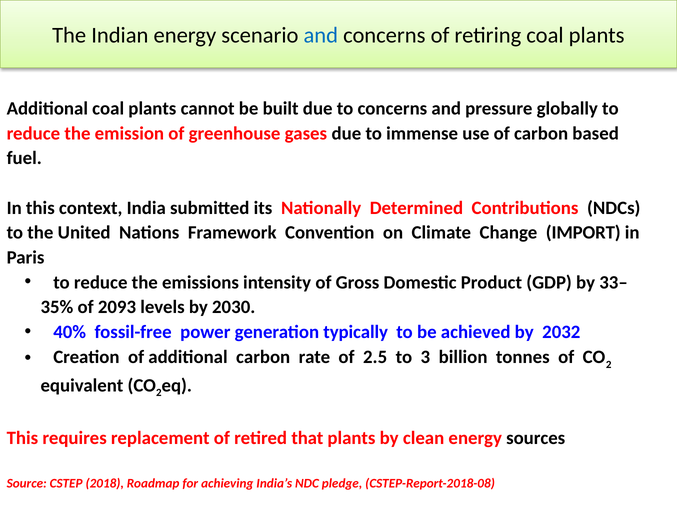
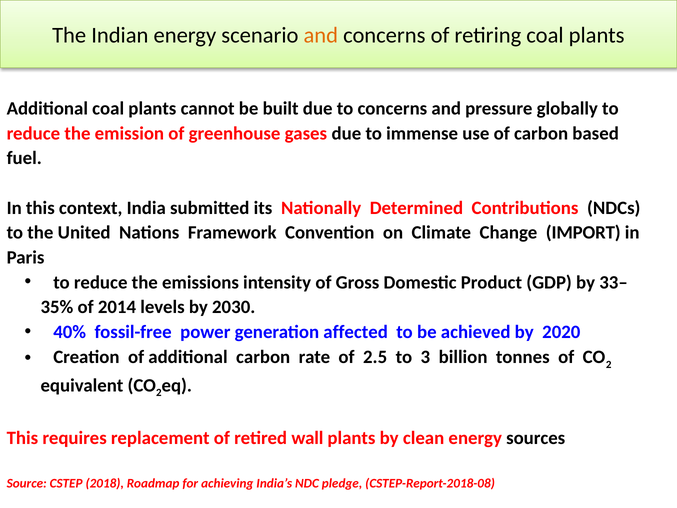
and colour: blue -> orange (321, 35)
2093: 2093 -> 2014 (117, 307)
typically: typically -> affected (356, 332)
2032: 2032 -> 2020 (561, 332)
that: that -> wall (307, 438)
